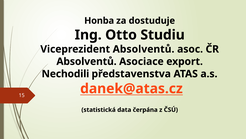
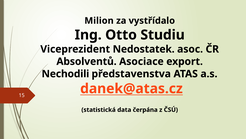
Honba: Honba -> Milion (99, 21)
dostuduje: dostuduje -> vystřídalo (152, 21)
Viceprezident Absolventů: Absolventů -> Nedostatek (144, 49)
